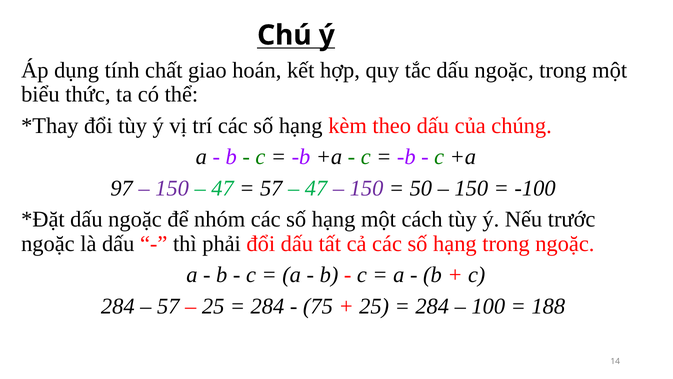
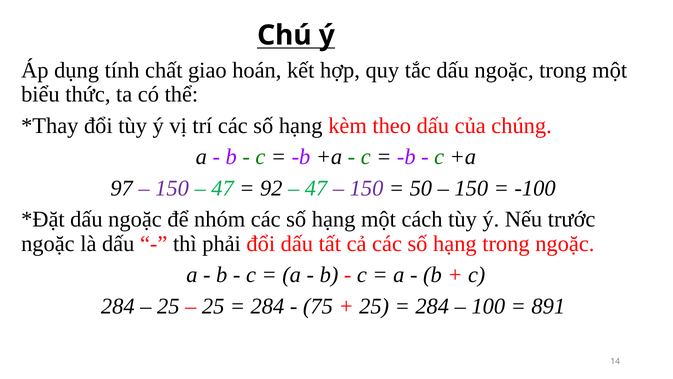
57: 57 -> 92 (271, 188)
57: 57 -> 25 (168, 306)
188: 188 -> 891 (548, 306)
